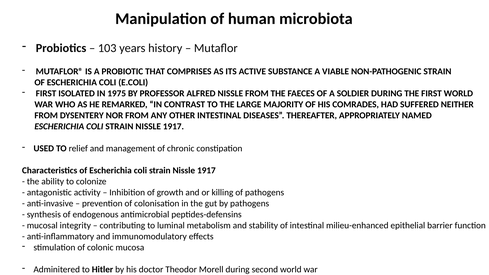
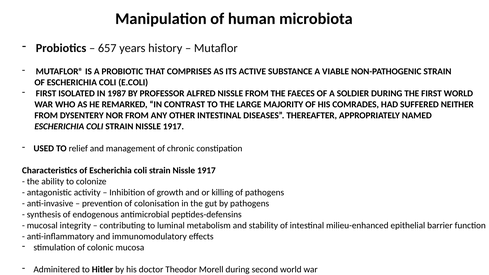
103: 103 -> 657 (107, 48)
1975: 1975 -> 1987 (117, 94)
